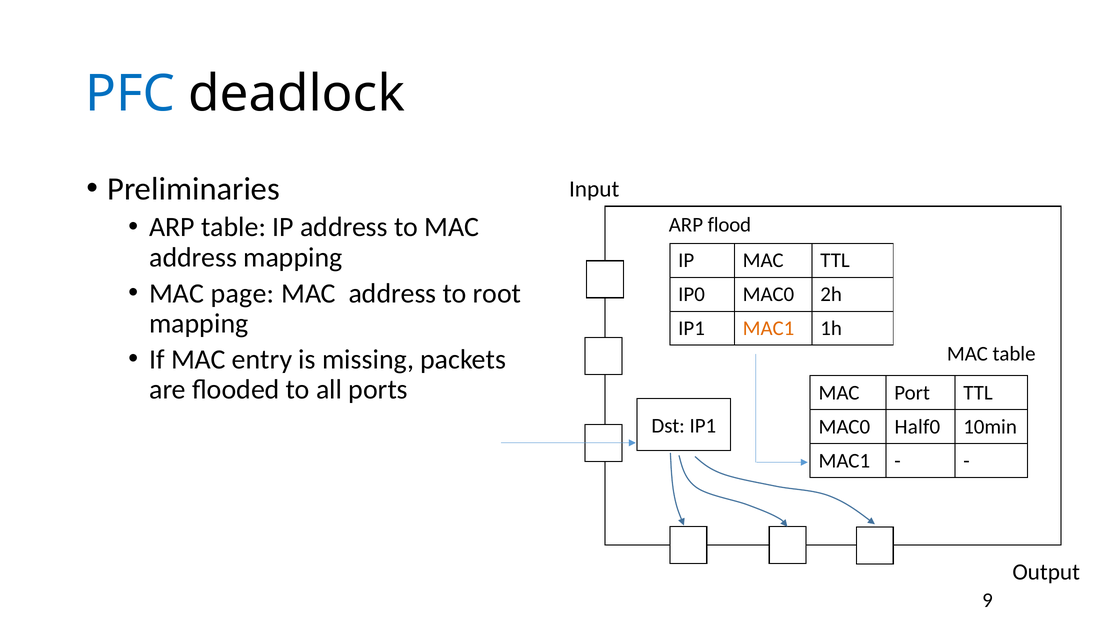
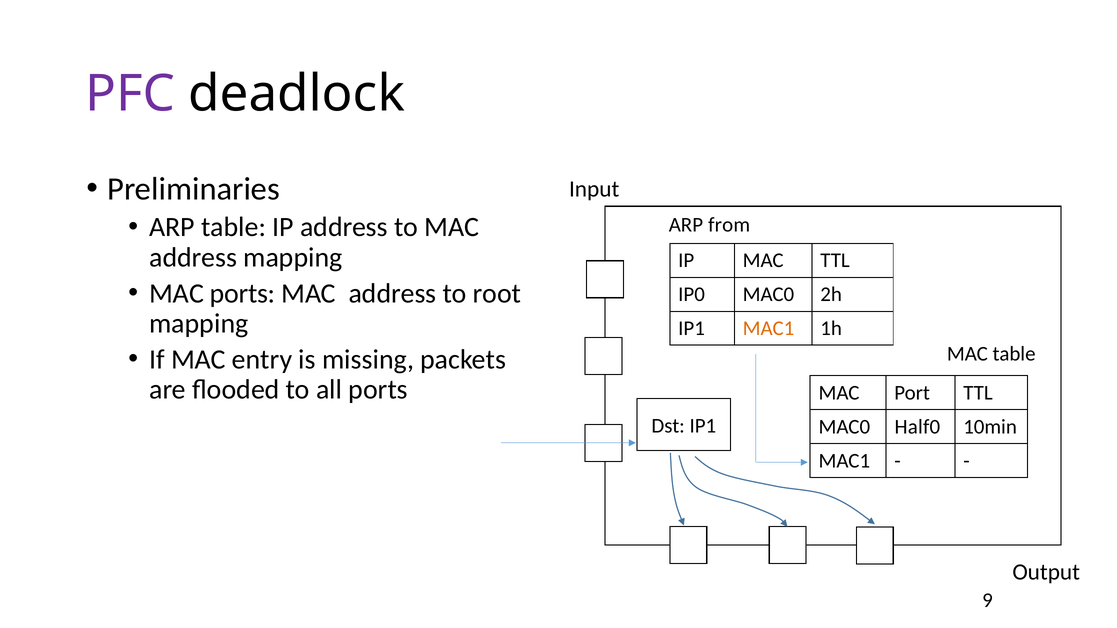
PFC colour: blue -> purple (130, 94)
flood: flood -> from (729, 225)
MAC page: page -> ports (243, 293)
